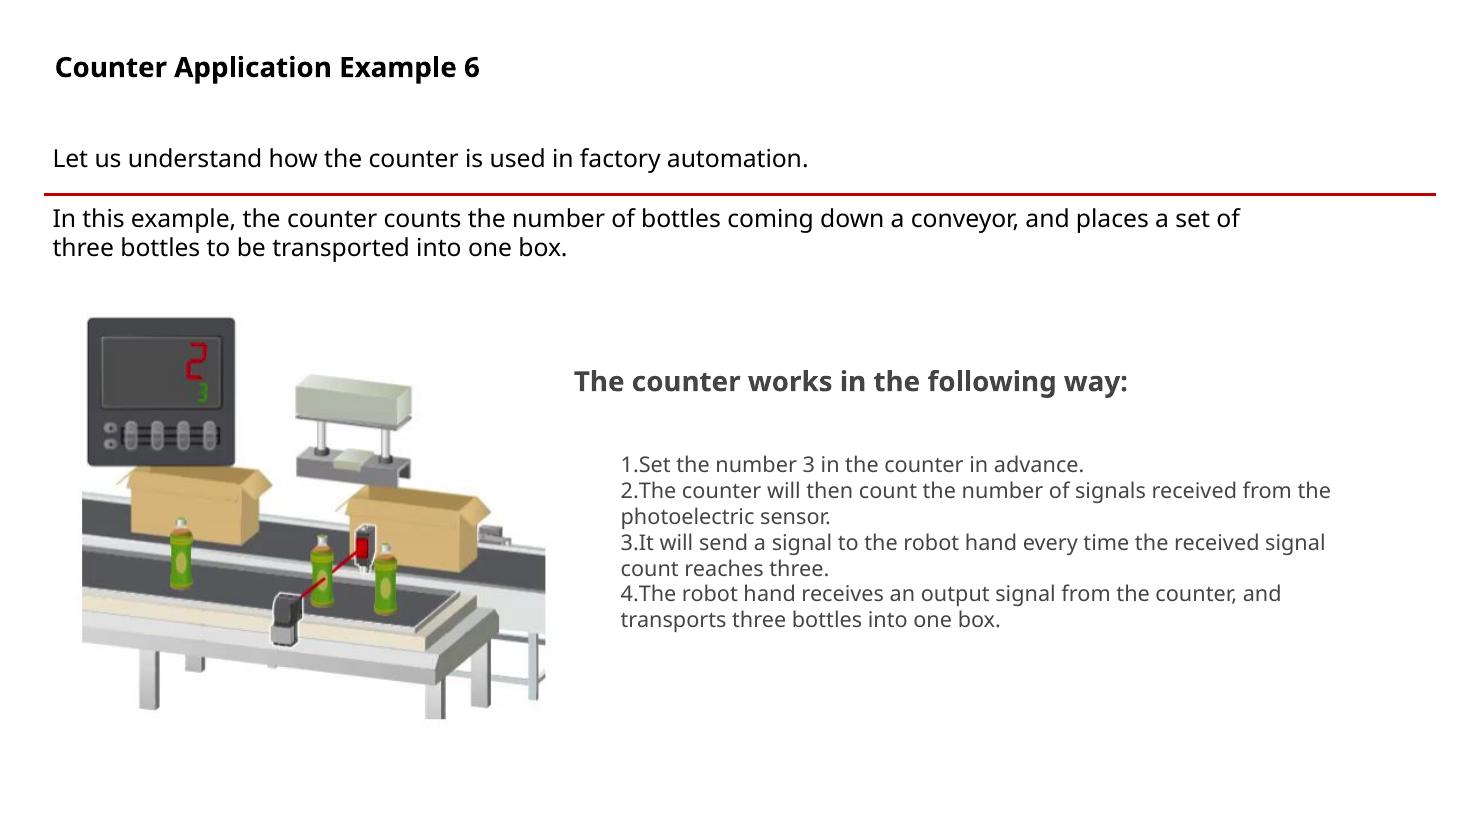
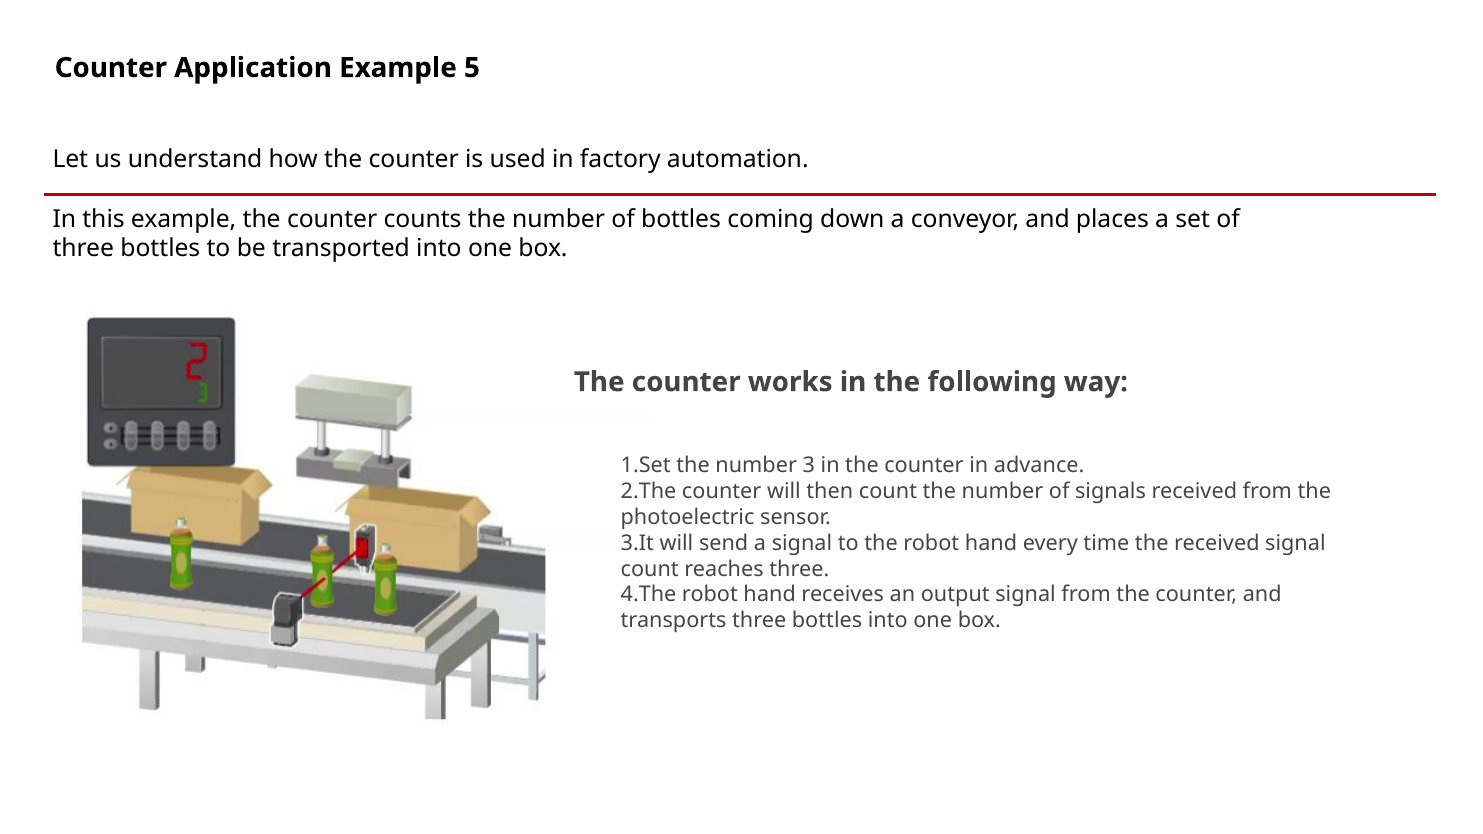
6: 6 -> 5 (472, 68)
